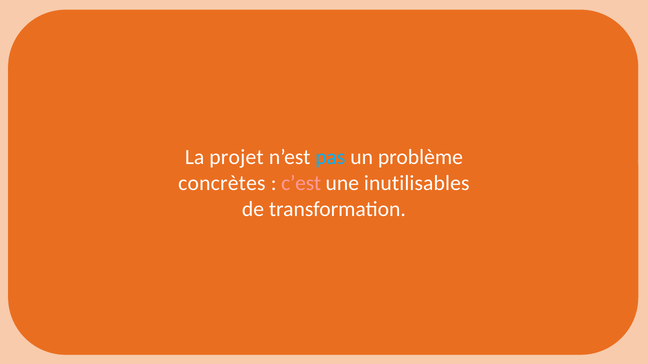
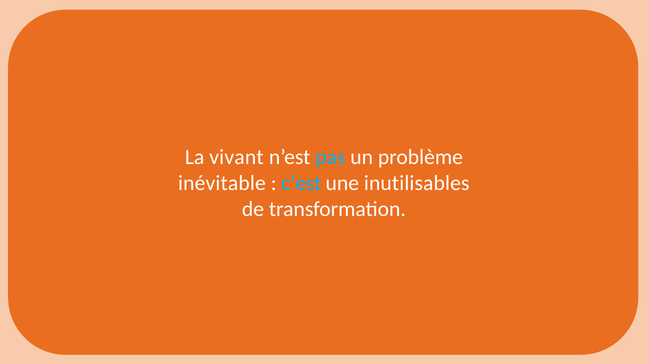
projet: projet -> vivant (236, 157)
concrètes: concrètes -> inévitable (222, 183)
c’est colour: pink -> light blue (301, 183)
